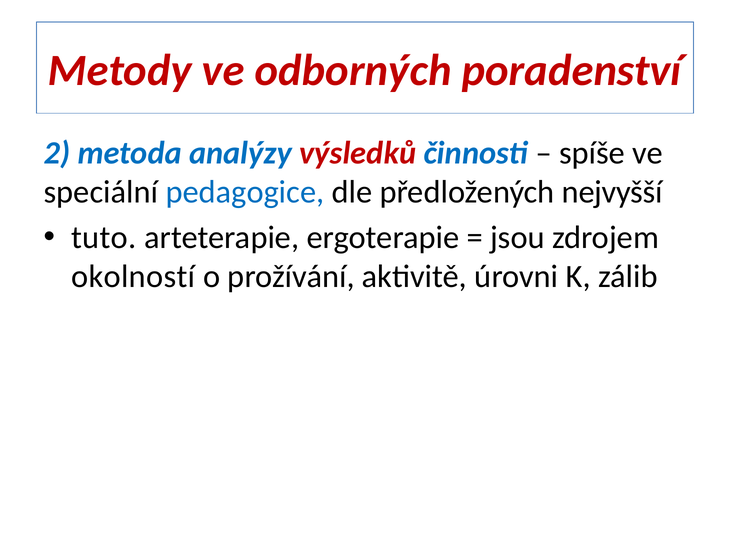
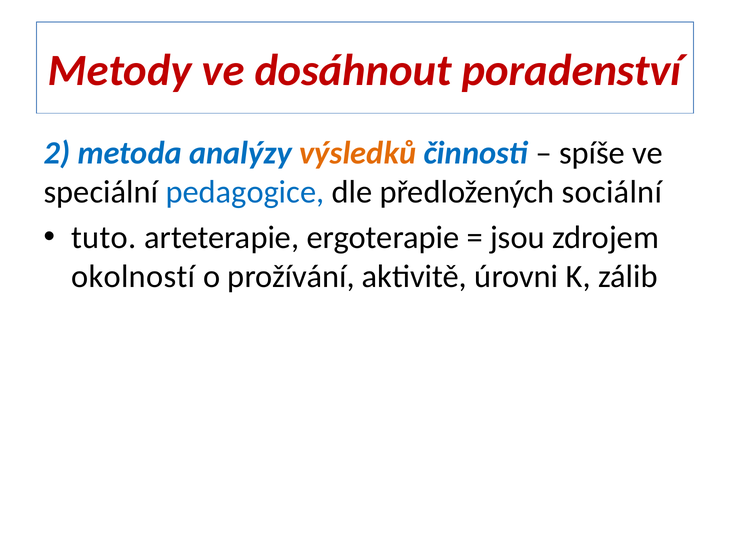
odborných: odborných -> dosáhnout (353, 71)
výsledků colour: red -> orange (358, 153)
nejvyšší: nejvyšší -> sociální (612, 192)
